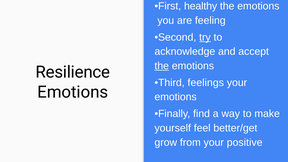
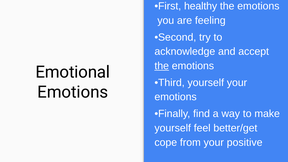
try underline: present -> none (205, 37)
Resilience: Resilience -> Emotional (73, 72)
Third feelings: feelings -> yourself (206, 83)
grow: grow -> cope (166, 142)
